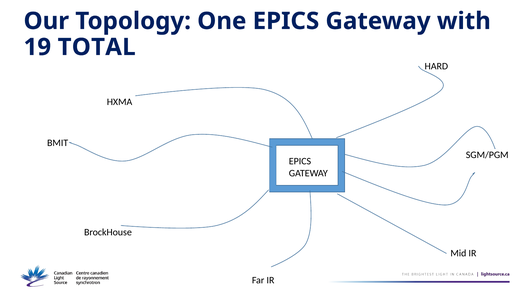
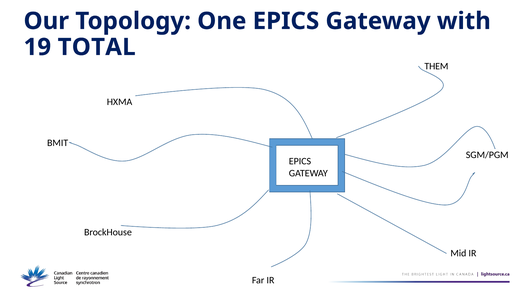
HARD: HARD -> THEM (436, 66)
